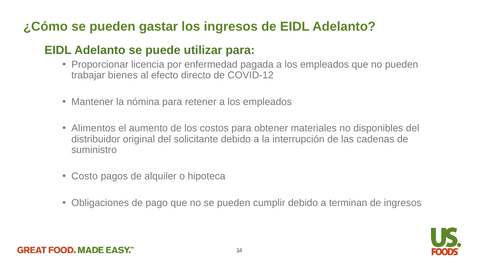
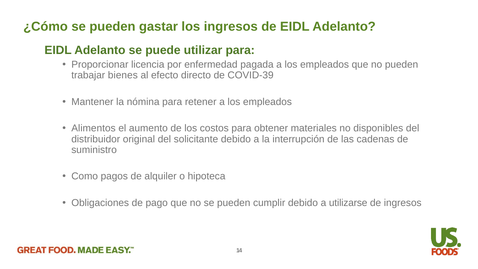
COVID-12: COVID-12 -> COVID-39 (251, 75)
Costo: Costo -> Como (85, 176)
terminan: terminan -> utilizarse (348, 203)
